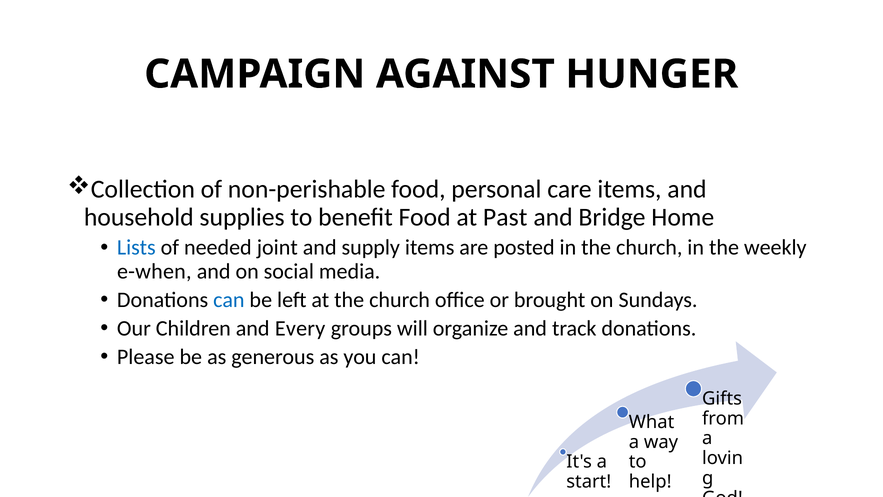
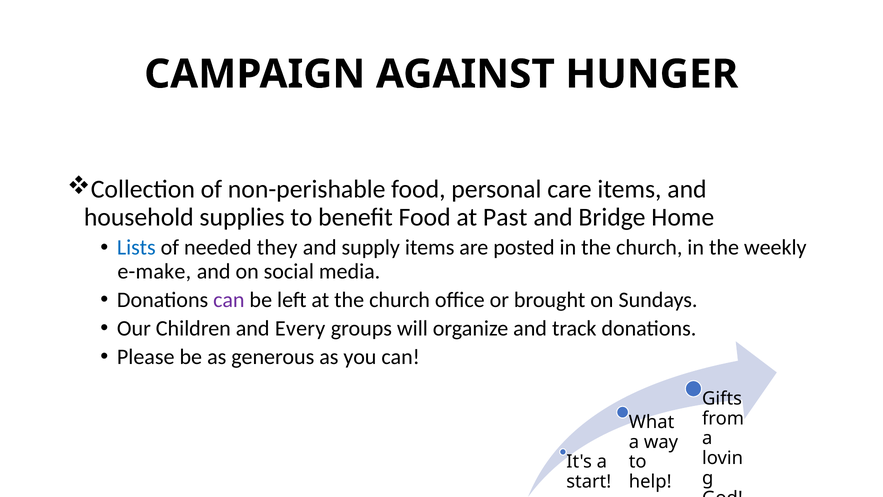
joint: joint -> they (277, 247)
e-when: e-when -> e-make (154, 271)
can colour: blue -> purple (229, 300)
